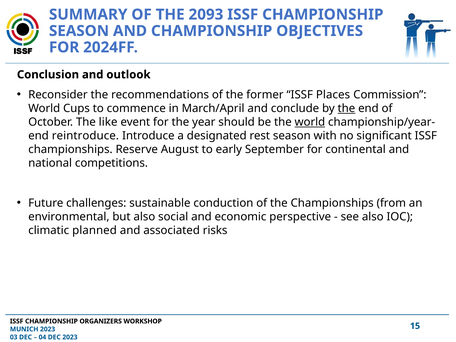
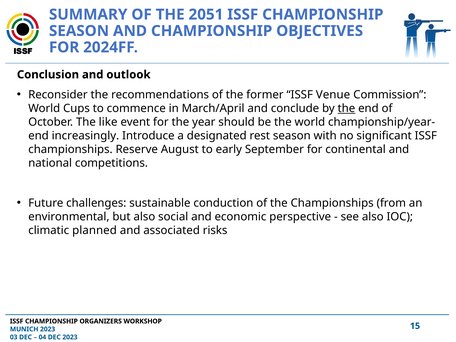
2093: 2093 -> 2051 (206, 15)
Places: Places -> Venue (333, 95)
world underline: present -> none (310, 122)
reintroduce: reintroduce -> increasingly (85, 136)
